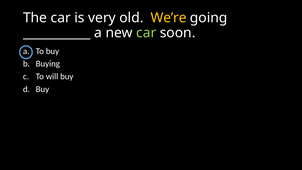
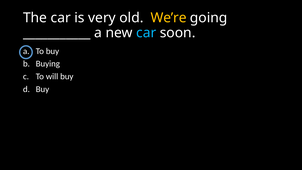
car colour: light green -> light blue (146, 33)
